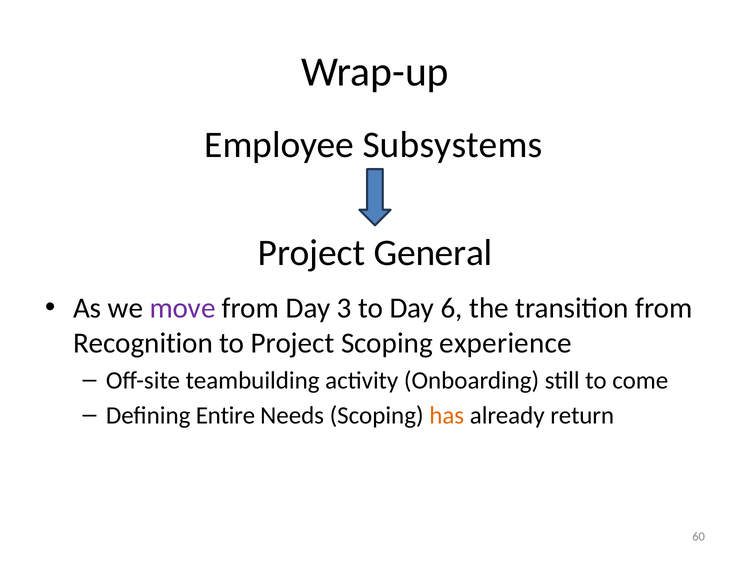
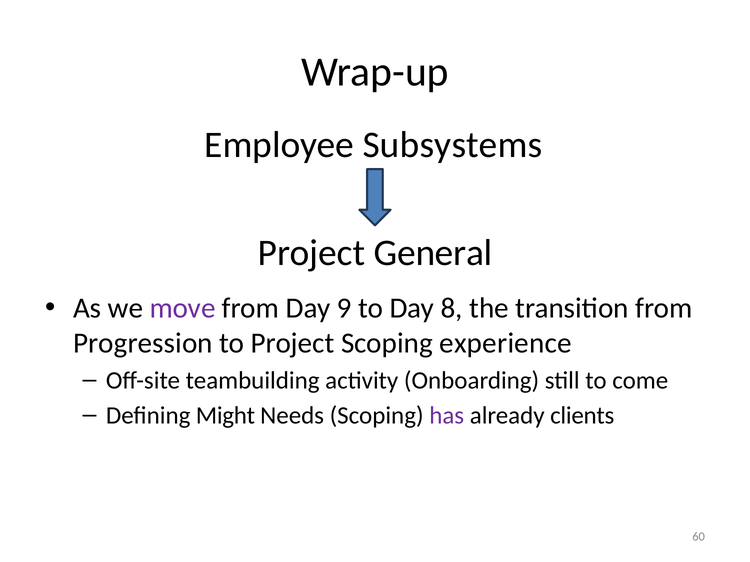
3: 3 -> 9 (344, 309)
6: 6 -> 8 (452, 309)
Recognition: Recognition -> Progression (143, 343)
Entire: Entire -> Might (225, 416)
has colour: orange -> purple (447, 416)
return: return -> clients (582, 416)
